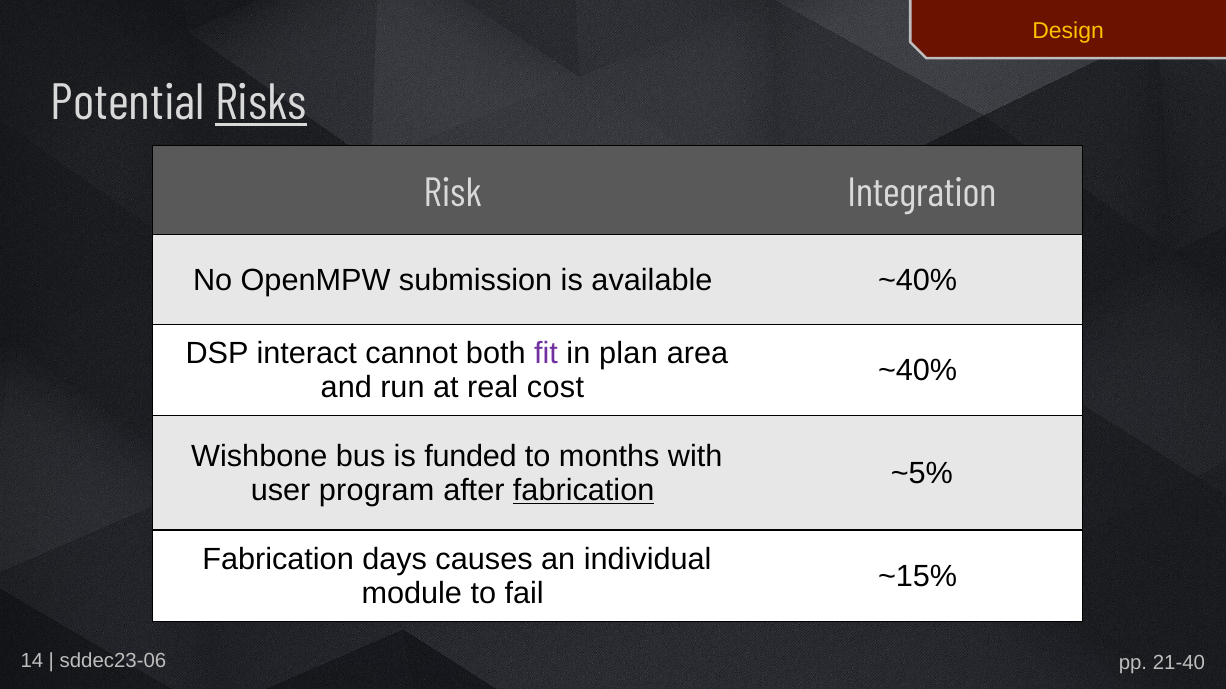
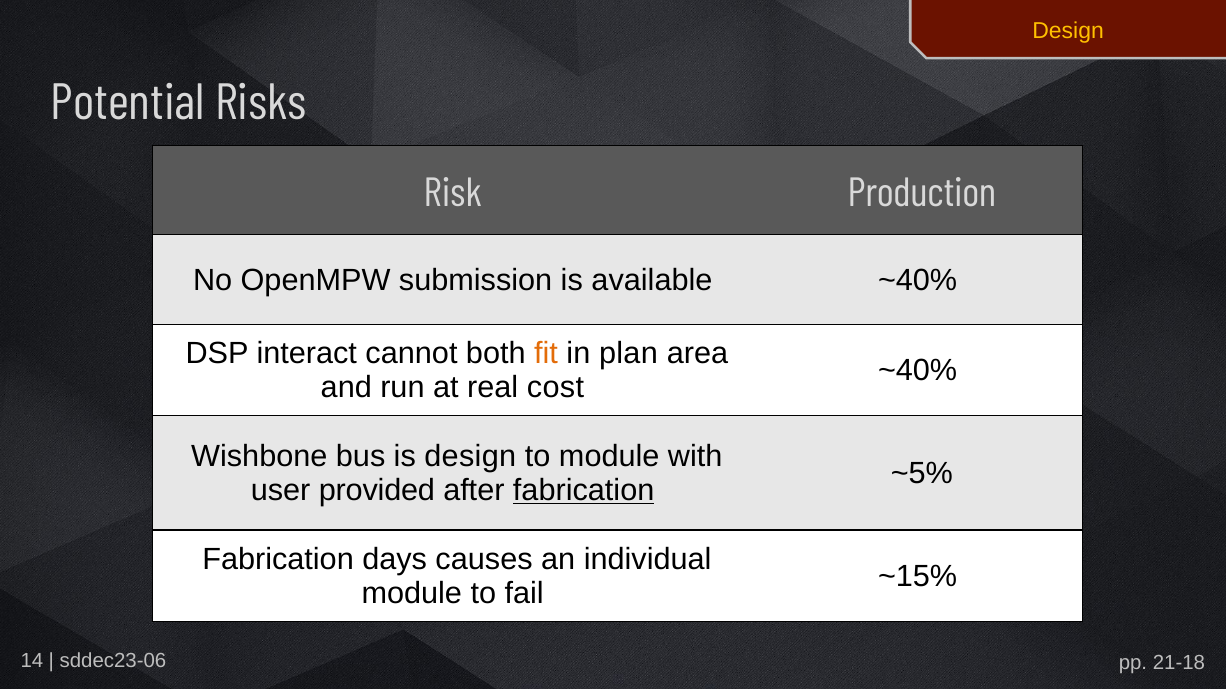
Risks underline: present -> none (261, 103)
Integration: Integration -> Production (922, 193)
fit colour: purple -> orange (546, 354)
is funded: funded -> design (470, 457)
to months: months -> module (609, 457)
program: program -> provided (377, 491)
21-40: 21-40 -> 21-18 (1179, 663)
